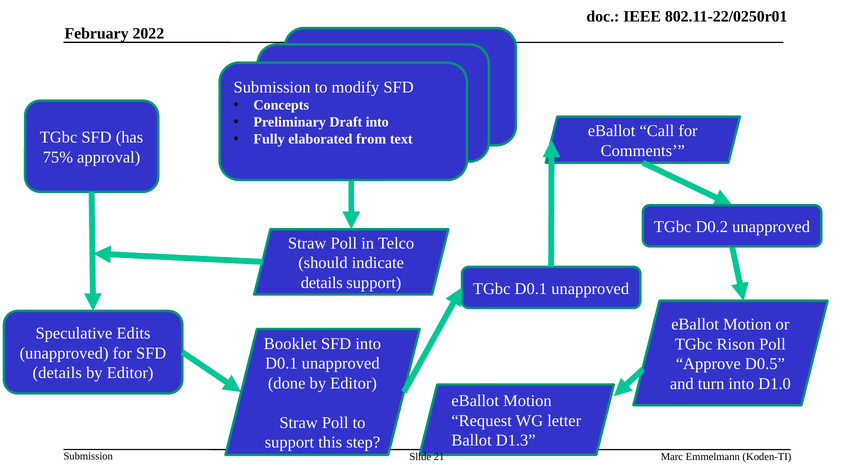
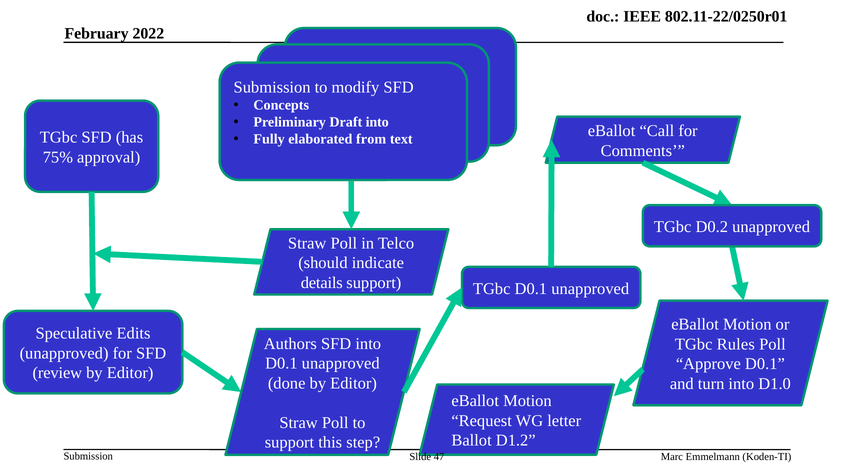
Booklet: Booklet -> Authors (290, 344)
Rison: Rison -> Rules (736, 345)
Approve D0.5: D0.5 -> D0.1 (765, 364)
details: details -> review (57, 373)
D1.3: D1.3 -> D1.2 (516, 441)
21: 21 -> 47 (439, 457)
